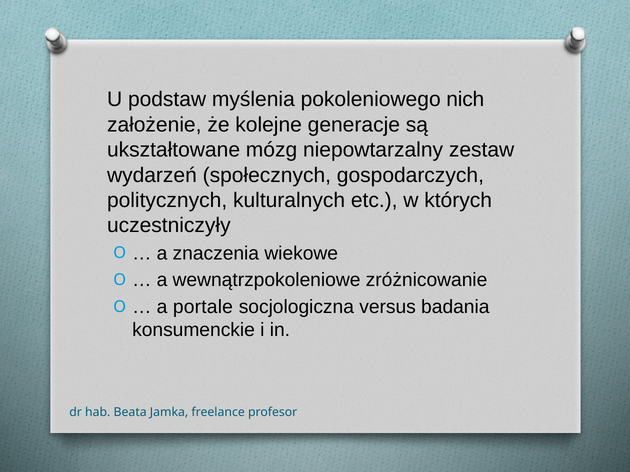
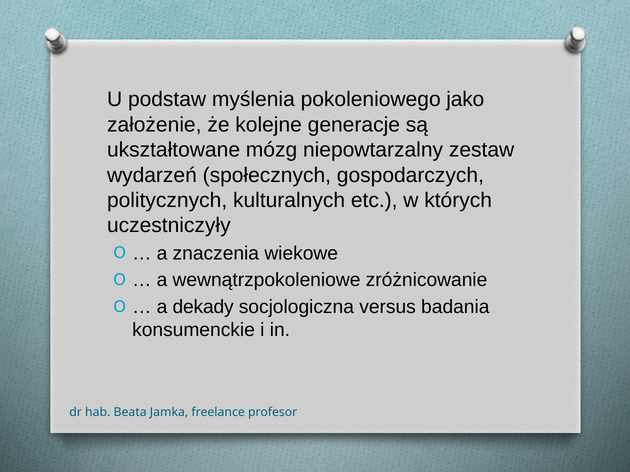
nich: nich -> jako (465, 100)
portale: portale -> dekady (203, 307)
